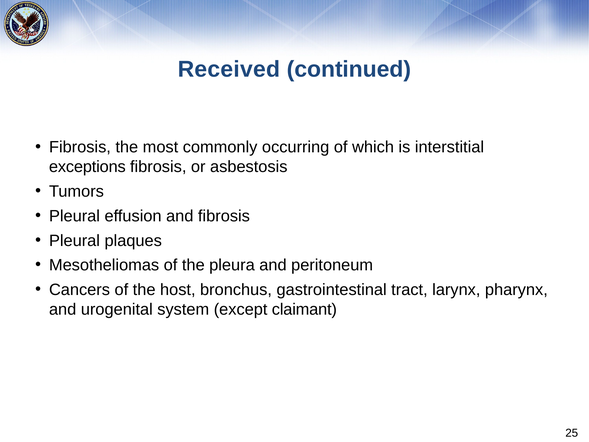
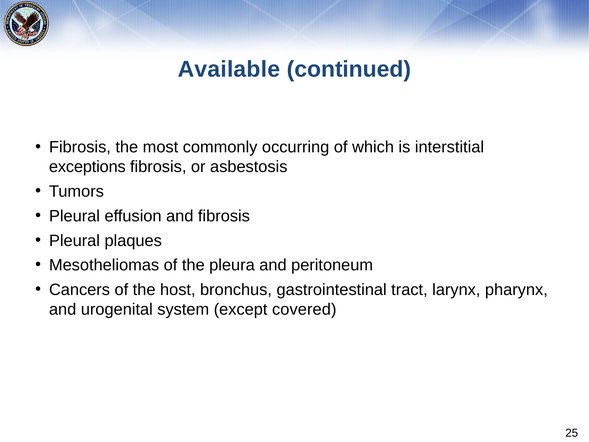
Received: Received -> Available (229, 69)
claimant: claimant -> covered (304, 309)
